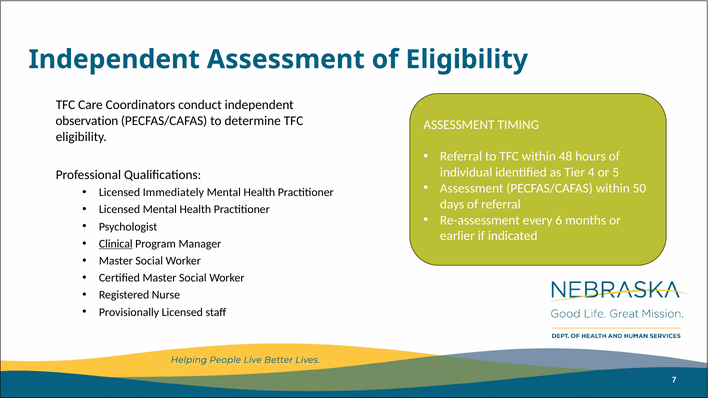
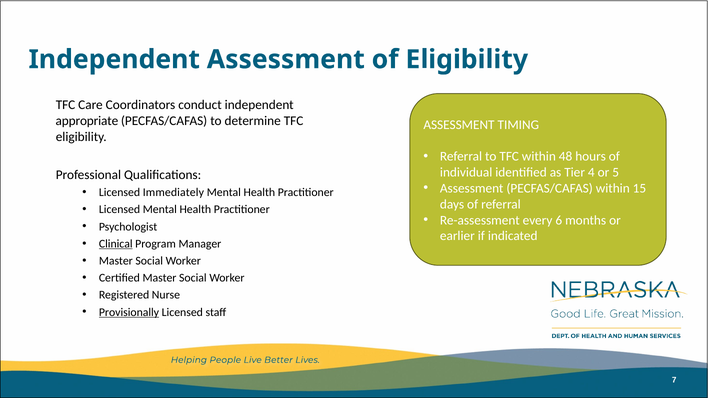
observation: observation -> appropriate (87, 121)
50: 50 -> 15 (639, 188)
Provisionally underline: none -> present (129, 312)
